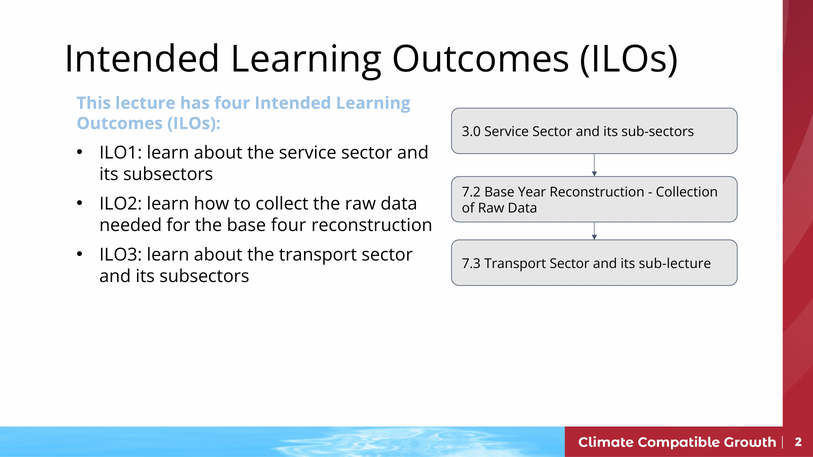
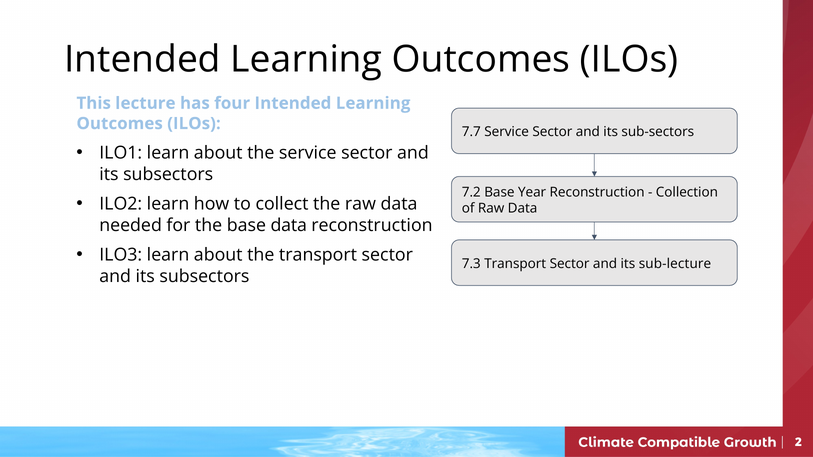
3.0: 3.0 -> 7.7 (471, 132)
base four: four -> data (289, 225)
